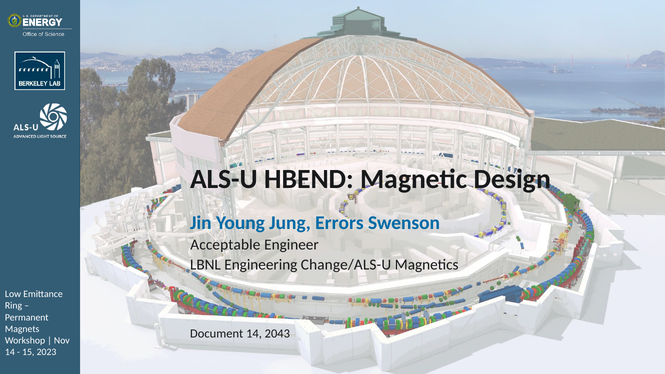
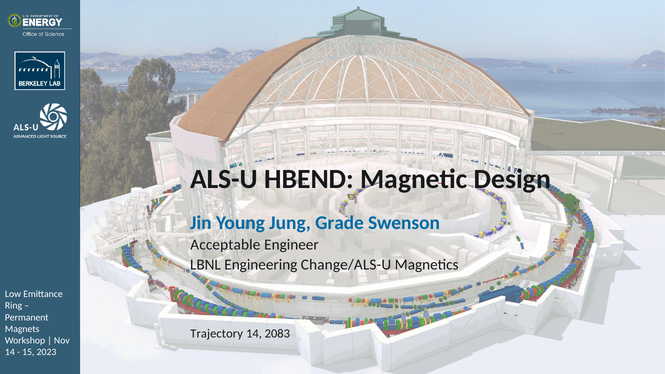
Errors: Errors -> Grade (340, 223)
Document: Document -> Trajectory (217, 334)
2043: 2043 -> 2083 (277, 334)
